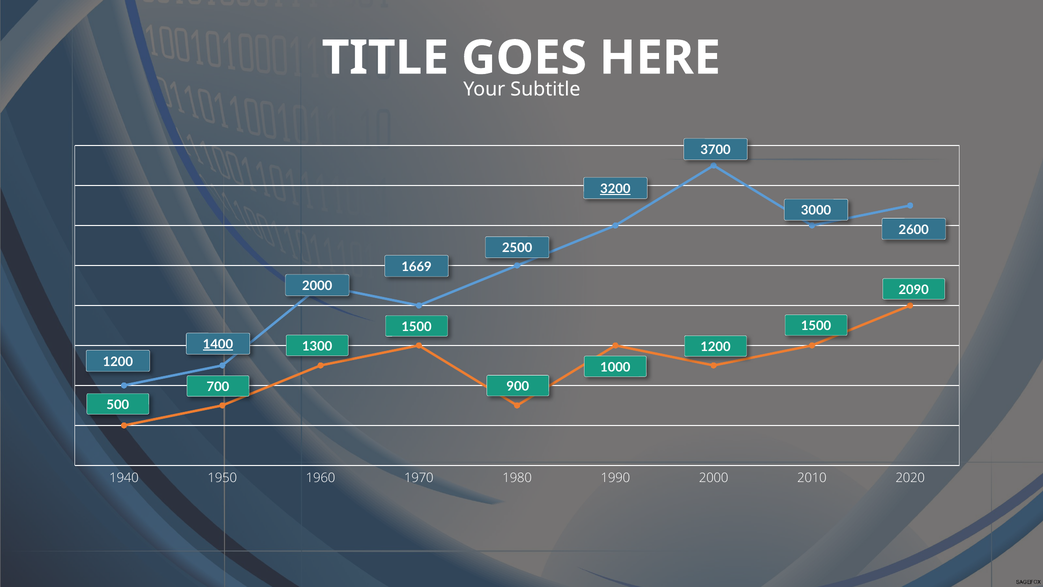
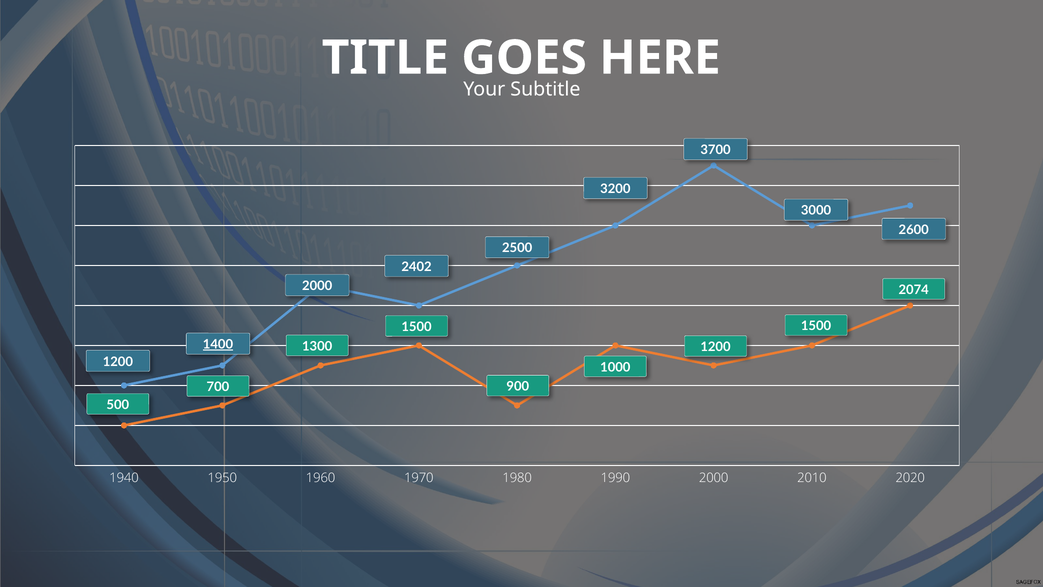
3200 underline: present -> none (615, 189)
1669: 1669 -> 2402 (417, 267)
2090: 2090 -> 2074 (914, 290)
